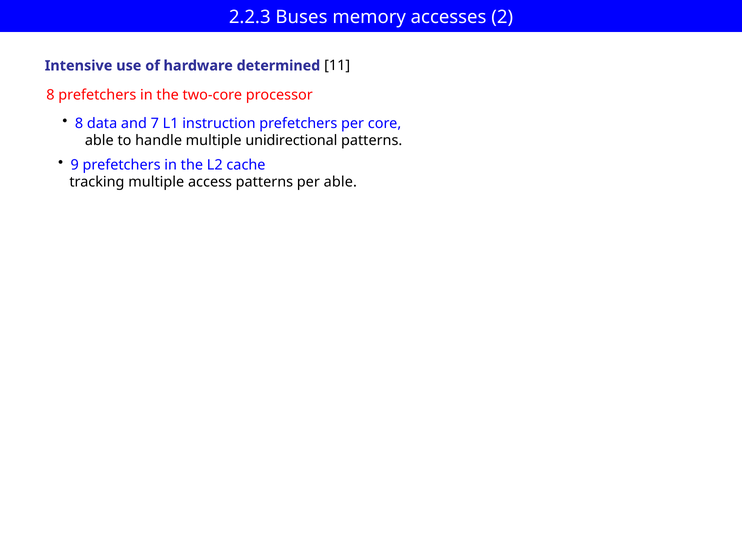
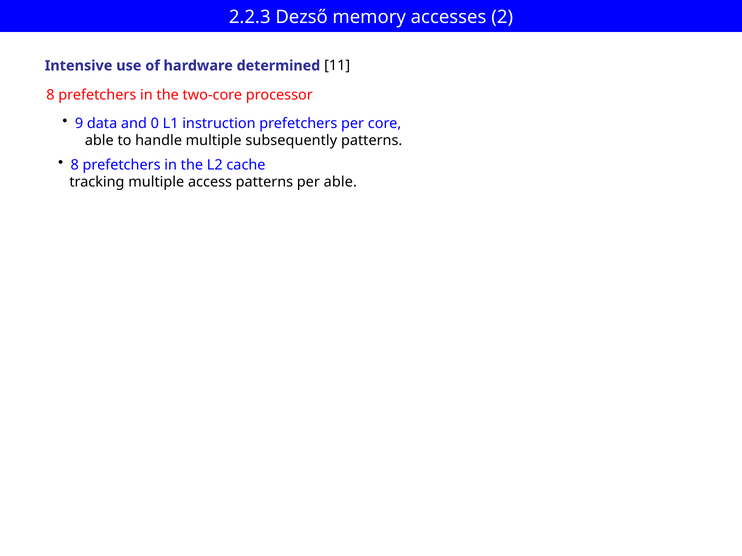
Buses: Buses -> Dezső (302, 17)
8: 8 -> 9 (79, 124)
7: 7 -> 0 (155, 124)
unidirectional: unidirectional -> subsequently (291, 141)
9: 9 -> 8 (75, 165)
